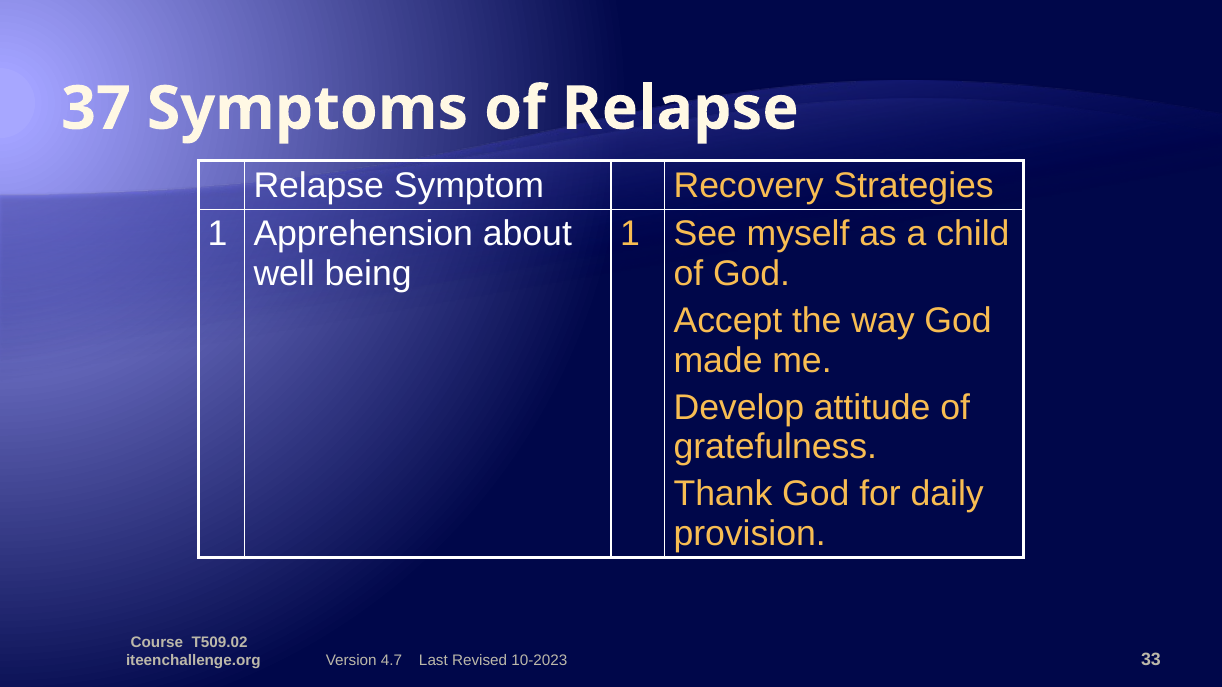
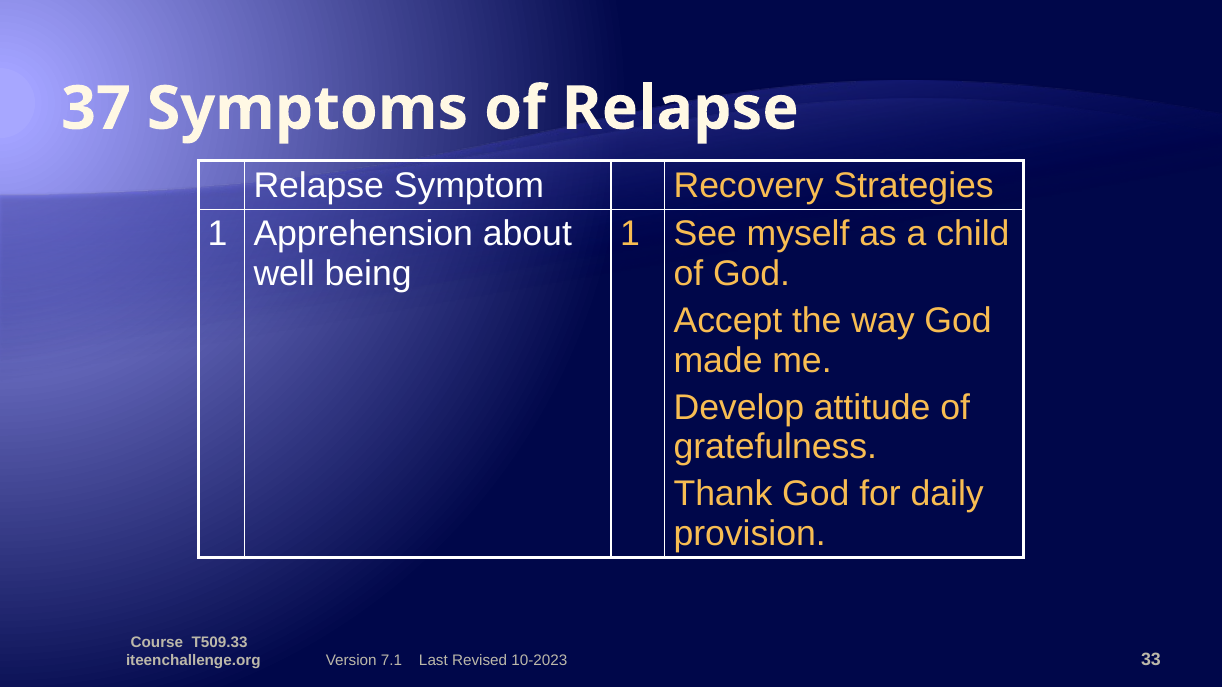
T509.02: T509.02 -> T509.33 (220, 643)
4.7: 4.7 -> 7.1 (391, 661)
